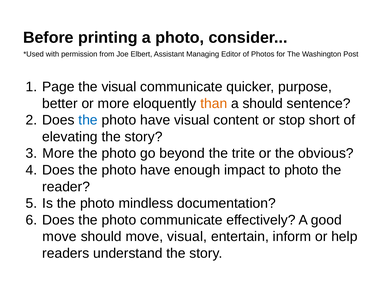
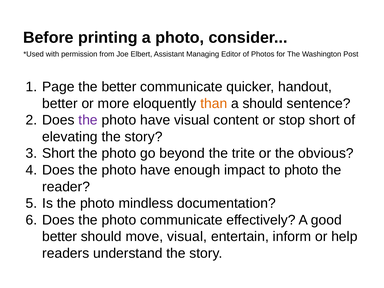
the visual: visual -> better (119, 87)
purpose: purpose -> handout (305, 87)
the colour: blue -> purple (88, 120)
More: More -> Short (58, 153)
move: move -> better (60, 237)
